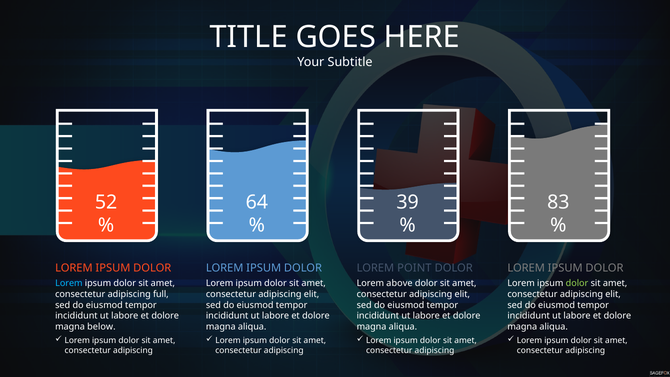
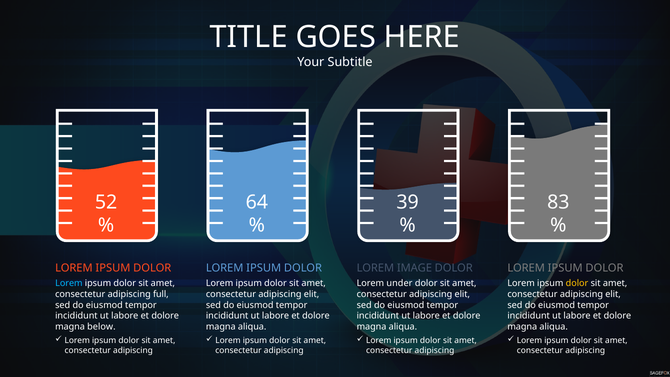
POINT: POINT -> IMAGE (414, 268)
above: above -> under (399, 283)
dolor colour: light green -> yellow (577, 283)
